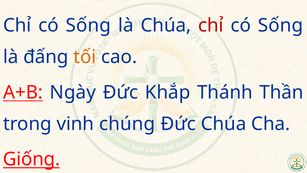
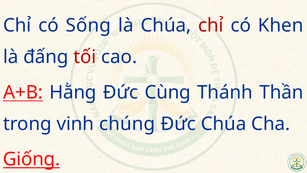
Sống: Sống -> Khen (281, 25)
tối colour: orange -> red (85, 57)
Ngày: Ngày -> Hằng (73, 92)
Khắp: Khắp -> Cùng (168, 92)
